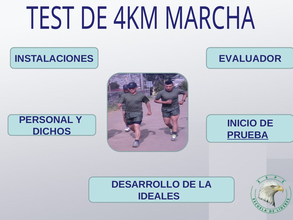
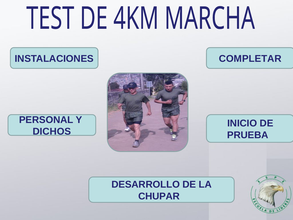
EVALUADOR: EVALUADOR -> COMPLETAR (250, 59)
PRUEBA underline: present -> none (248, 135)
IDEALES: IDEALES -> CHUPAR (159, 196)
